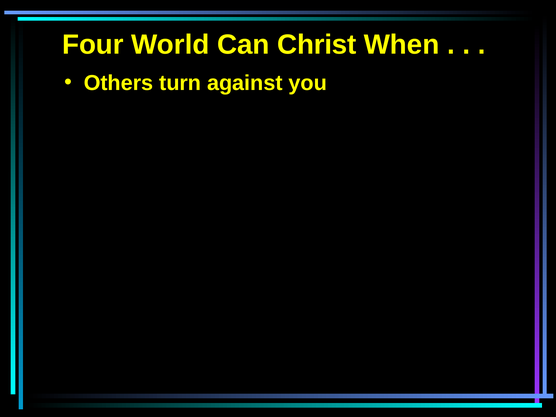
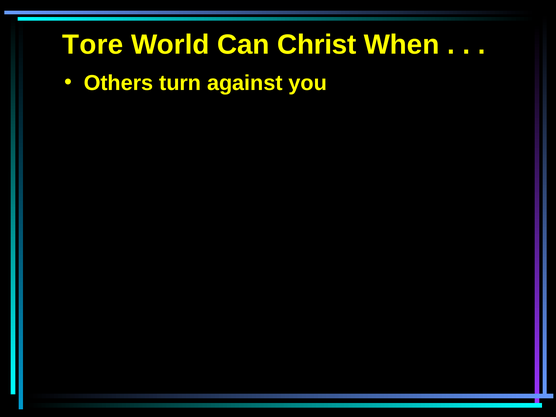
Four: Four -> Tore (93, 45)
